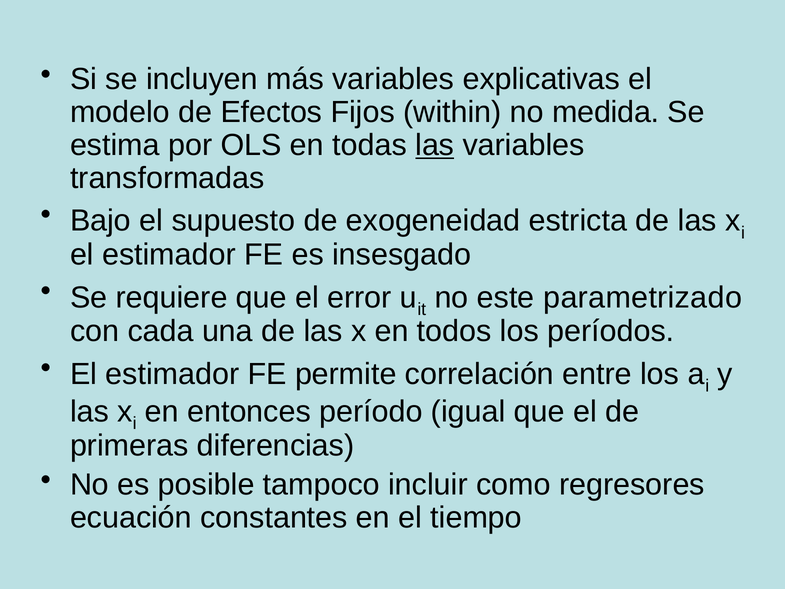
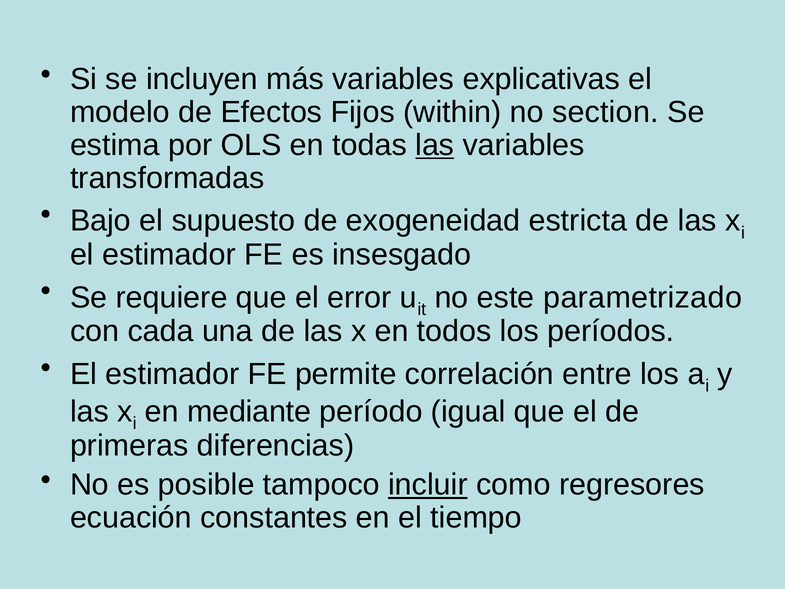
medida: medida -> section (605, 112)
entonces: entonces -> mediante (249, 412)
incluir underline: none -> present (428, 485)
